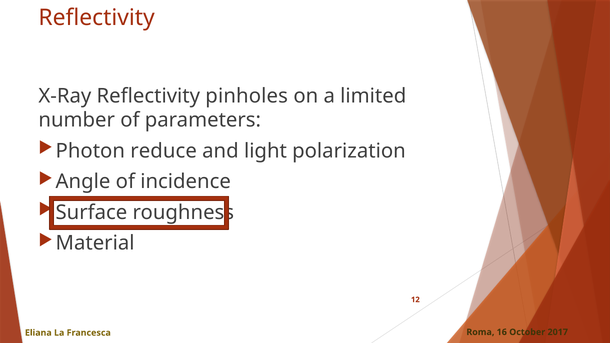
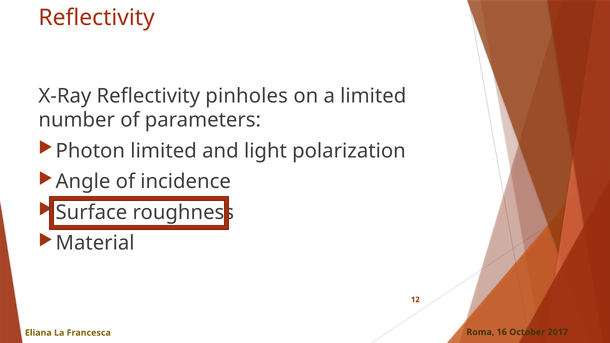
Photon reduce: reduce -> limited (164, 151)
